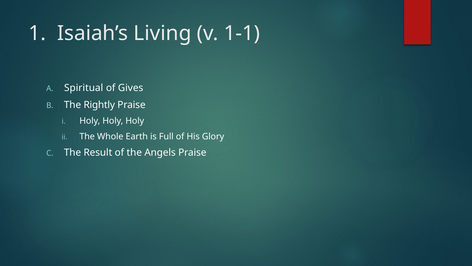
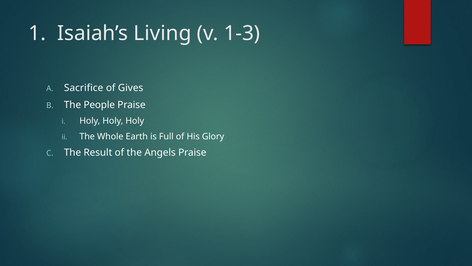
1-1: 1-1 -> 1-3 (242, 33)
Spiritual: Spiritual -> Sacrifice (84, 88)
Rightly: Rightly -> People (99, 105)
